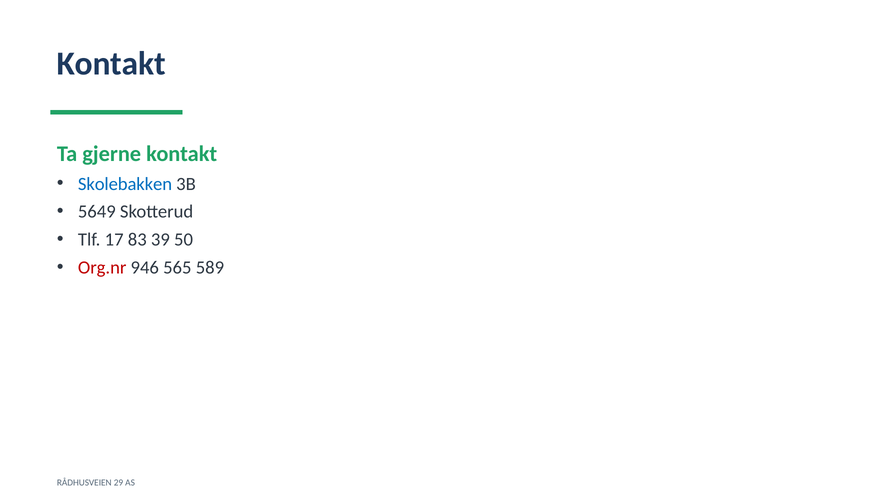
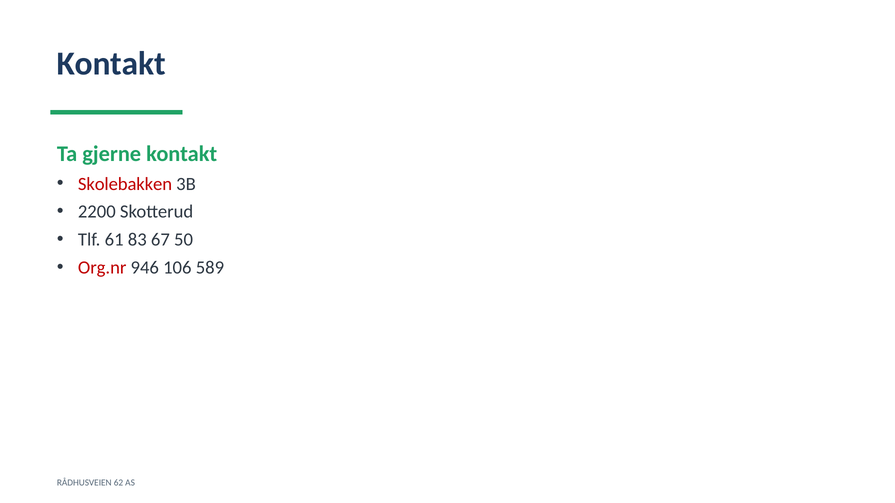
Skolebakken colour: blue -> red (125, 184)
5649: 5649 -> 2200 (97, 212)
17: 17 -> 61 (114, 240)
39: 39 -> 67 (160, 240)
565: 565 -> 106 (177, 268)
29: 29 -> 62 (118, 483)
